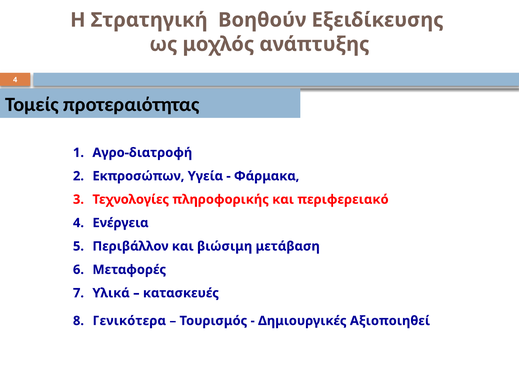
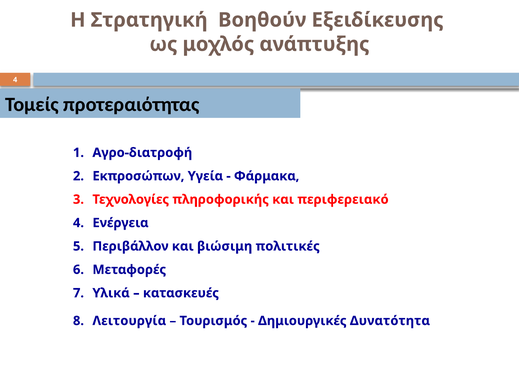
μετάβαση: μετάβαση -> πολιτικές (288, 246)
Γενικότερα: Γενικότερα -> Λειτουργία (129, 320)
Αξιοποιηθεί: Αξιοποιηθεί -> Δυνατότητα (390, 320)
